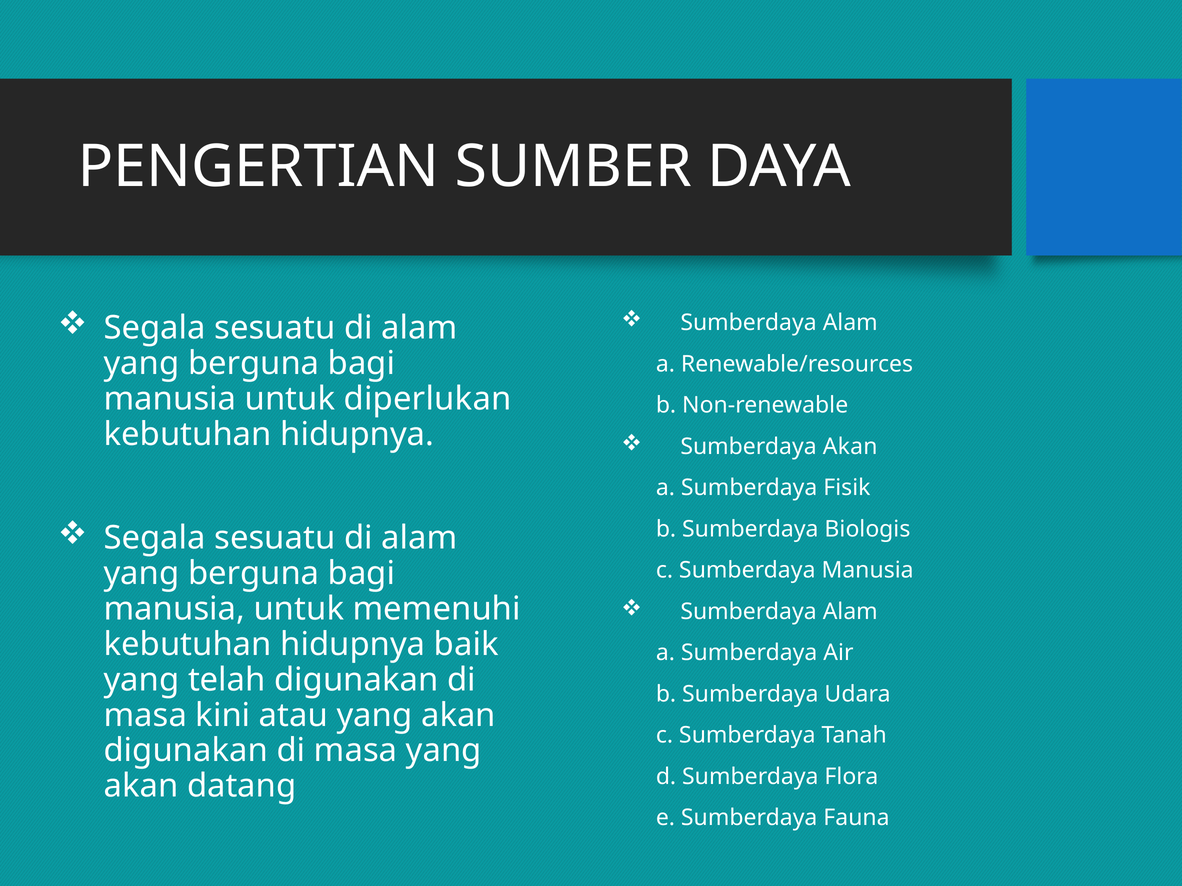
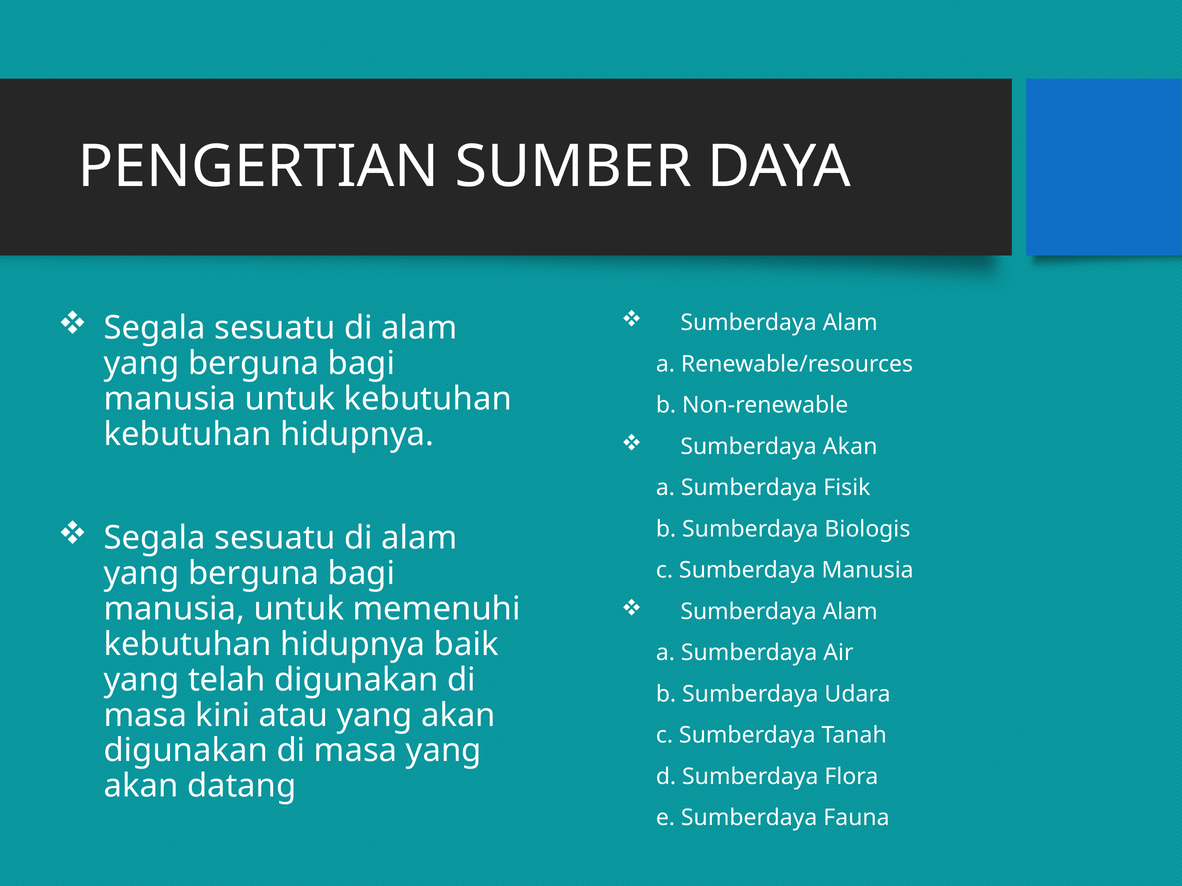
untuk diperlukan: diperlukan -> kebutuhan (428, 399)
